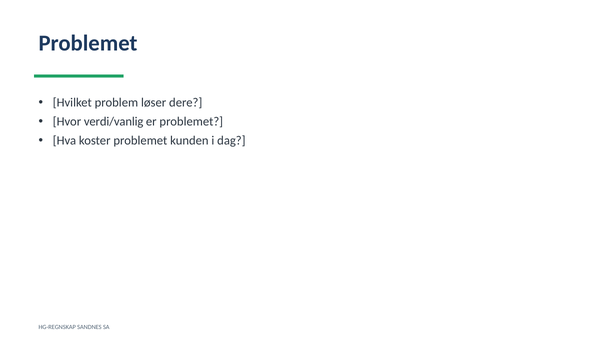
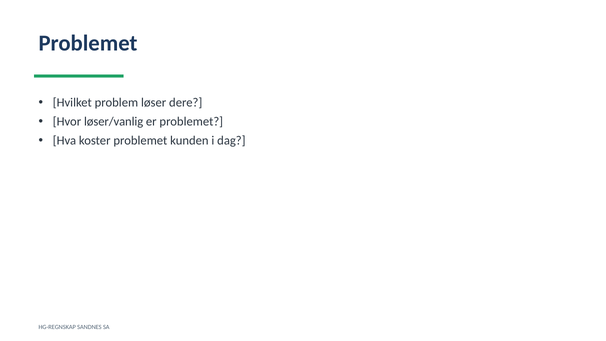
verdi/vanlig: verdi/vanlig -> løser/vanlig (114, 122)
